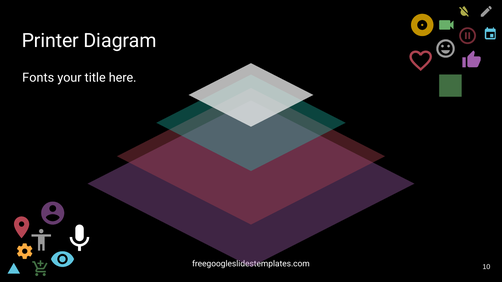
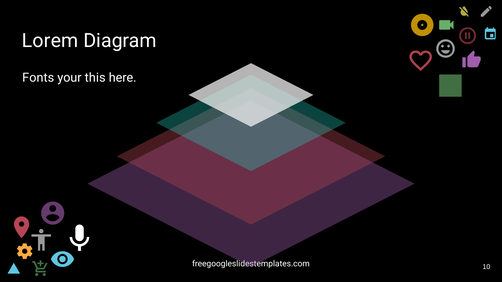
Printer: Printer -> Lorem (50, 41)
title: title -> this (95, 78)
